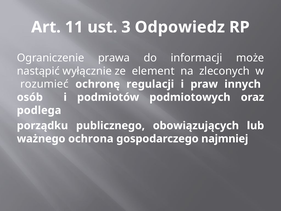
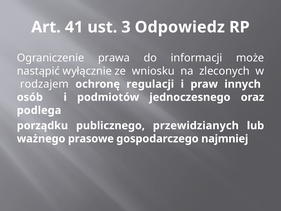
11: 11 -> 41 (74, 27)
element: element -> wniosku (153, 71)
rozumieć: rozumieć -> rodzajem (44, 84)
podmiotowych: podmiotowych -> jednoczesnego (190, 97)
obowiązujących: obowiązujących -> przewidzianych (196, 125)
ochrona: ochrona -> prasowe (91, 139)
